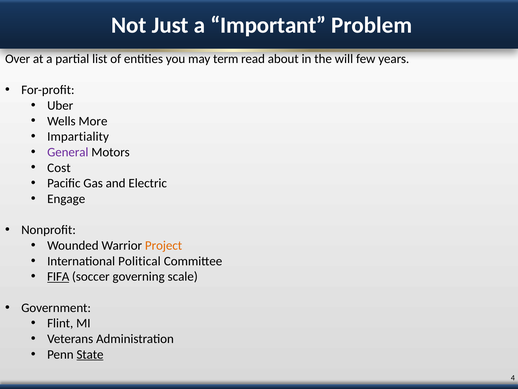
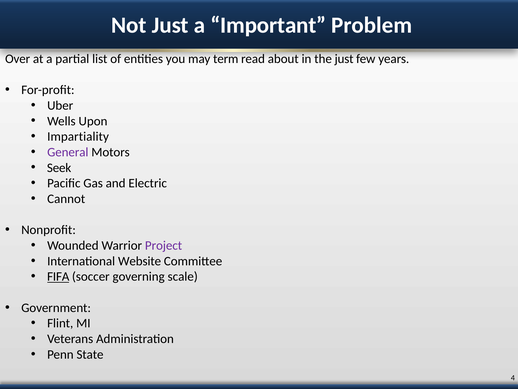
the will: will -> just (344, 59)
More: More -> Upon (93, 121)
Cost: Cost -> Seek (59, 168)
Engage: Engage -> Cannot (66, 199)
Project colour: orange -> purple (164, 245)
Political: Political -> Website (140, 261)
State underline: present -> none (90, 354)
